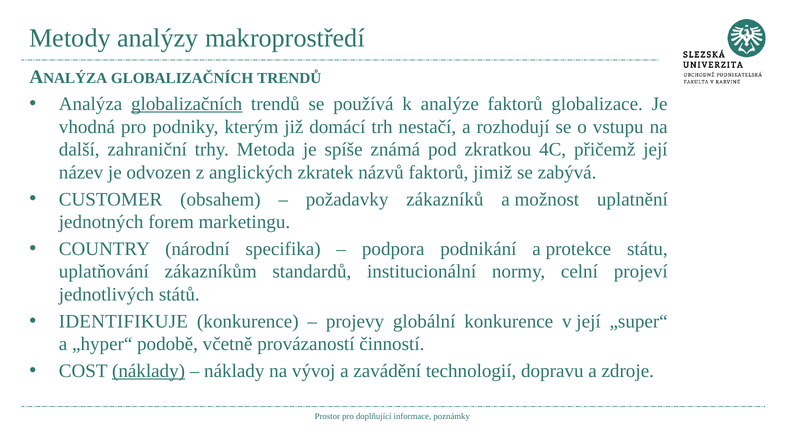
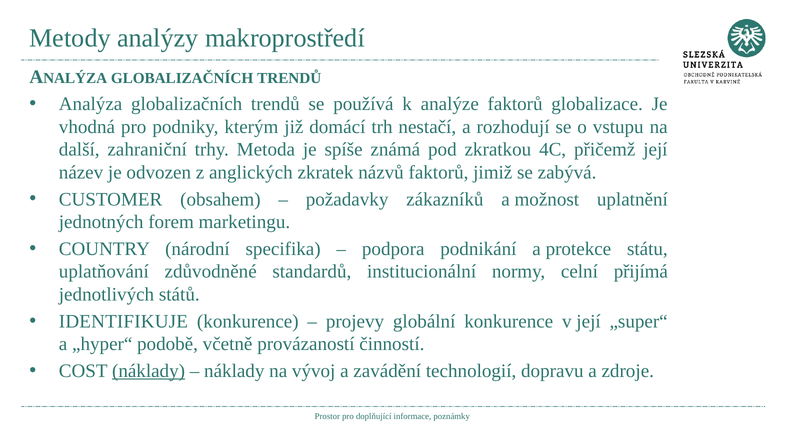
globalizačních underline: present -> none (187, 104)
zákazníkům: zákazníkům -> zdůvodněné (211, 271)
projeví: projeví -> přijímá (641, 271)
